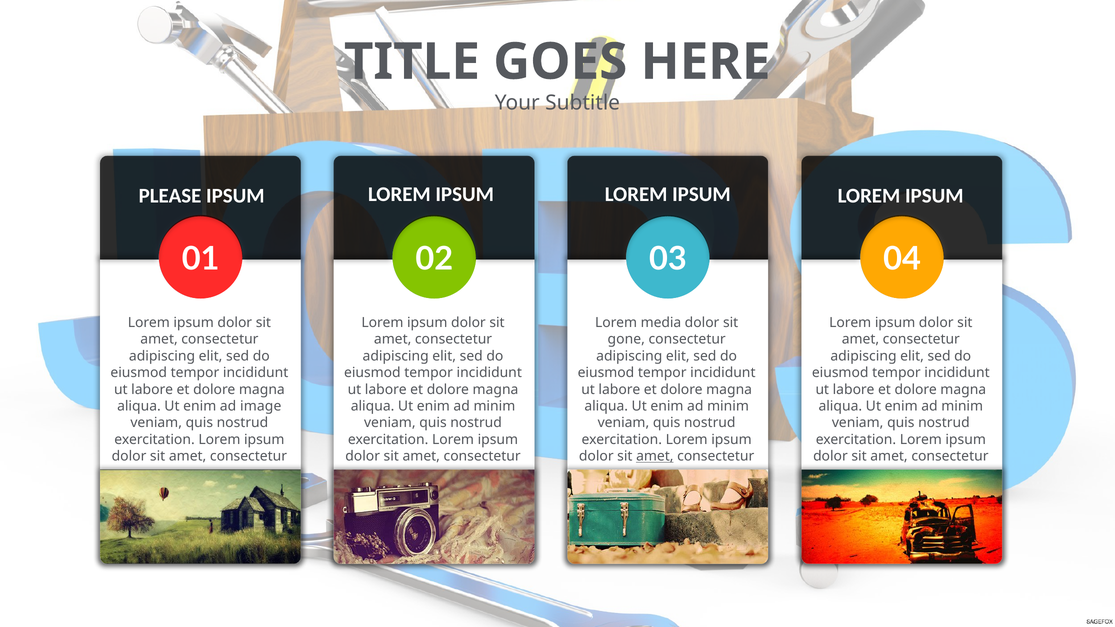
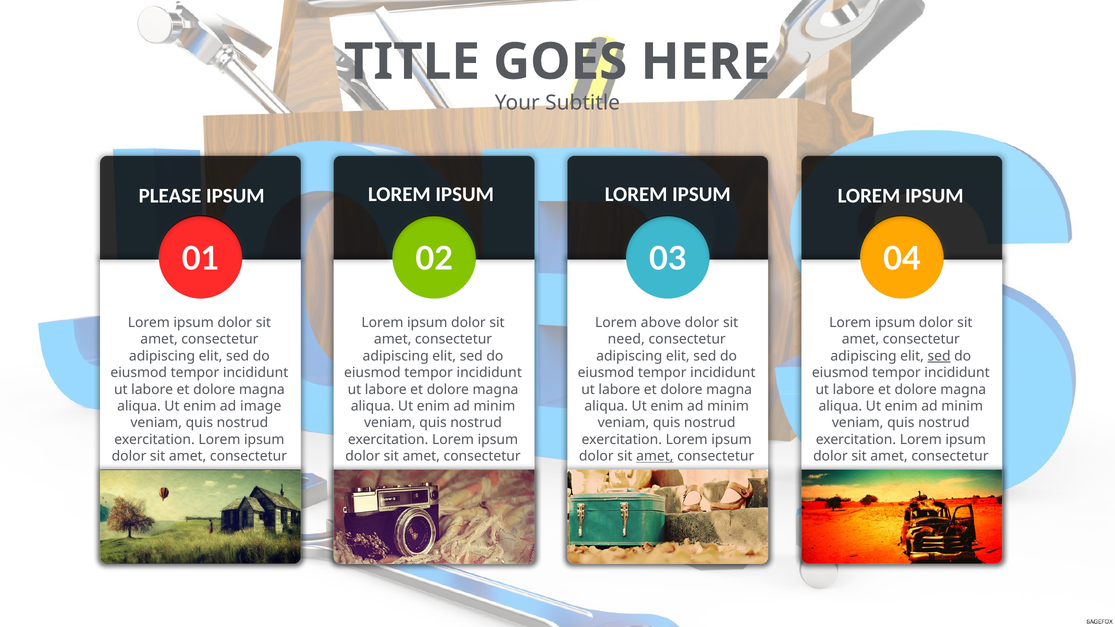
media: media -> above (661, 323)
gone: gone -> need (626, 339)
sed underline: none -> present (939, 356)
